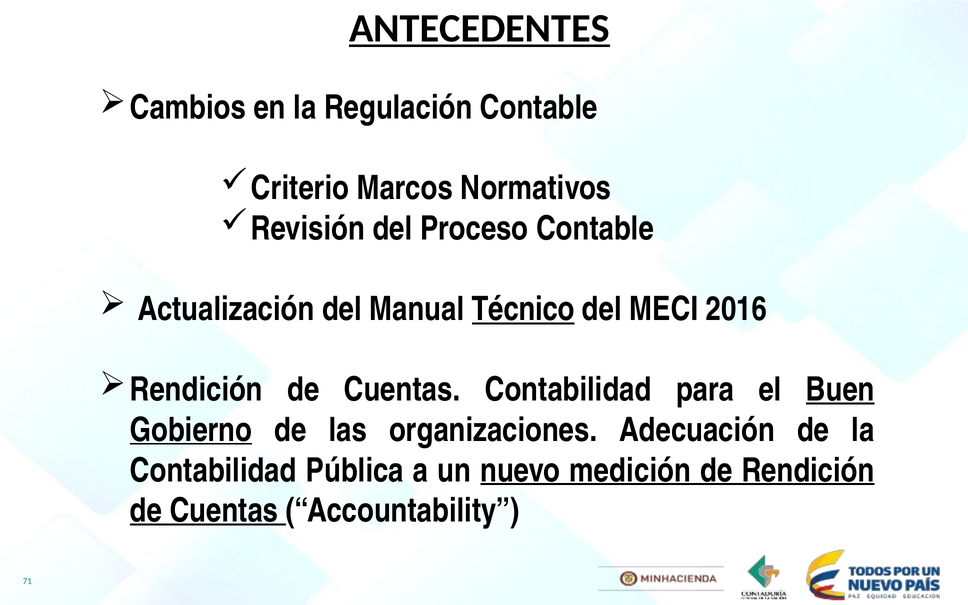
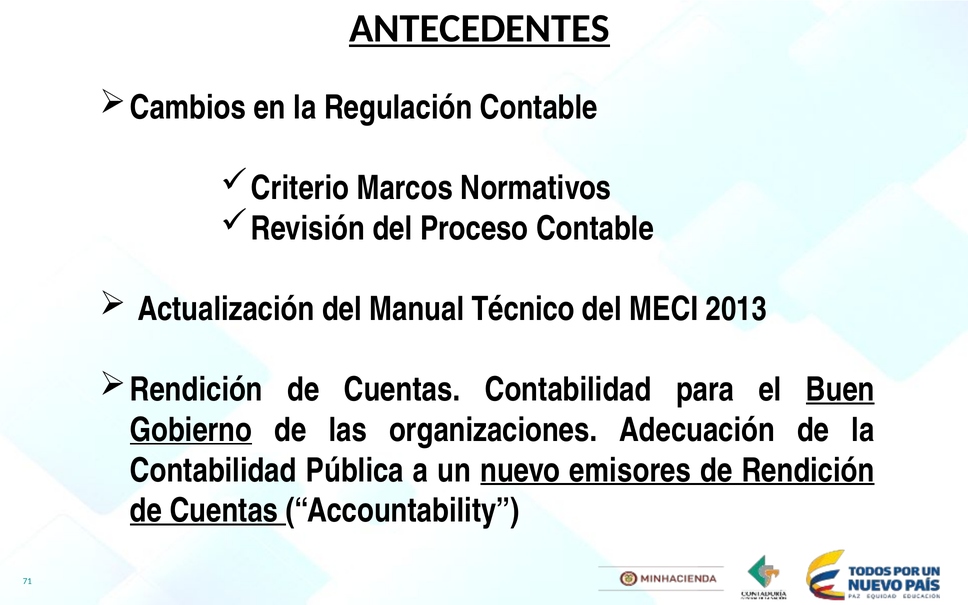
Técnico underline: present -> none (523, 309)
2016: 2016 -> 2013 (736, 309)
medición: medición -> emisores (630, 470)
